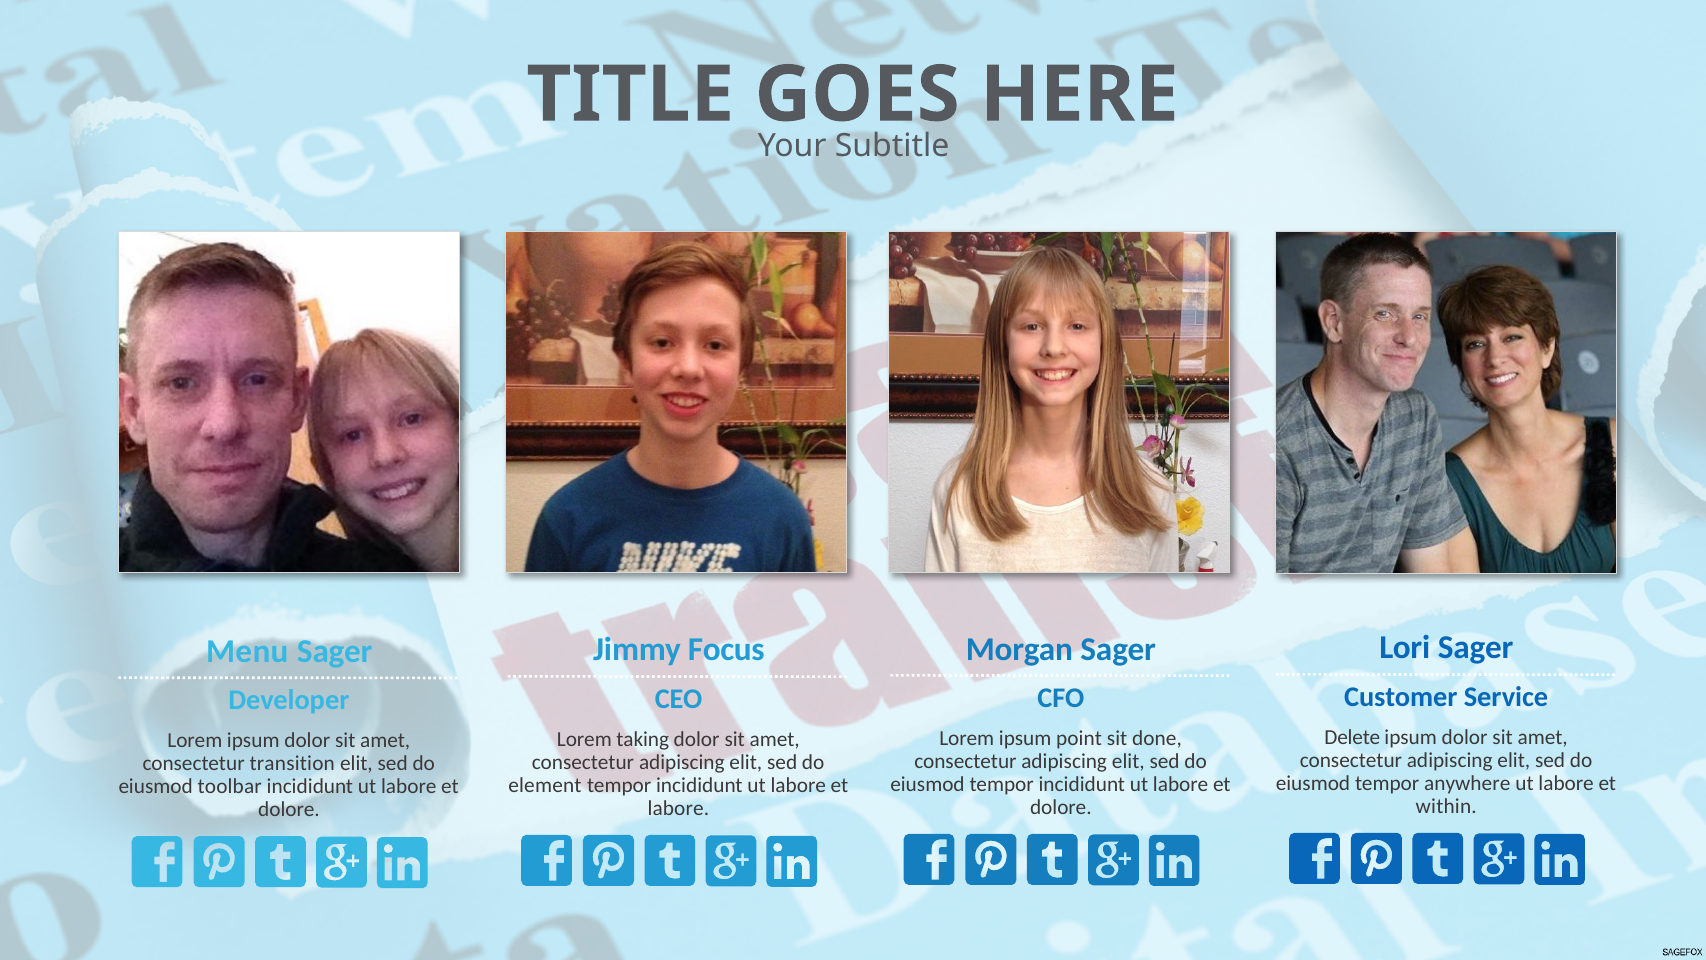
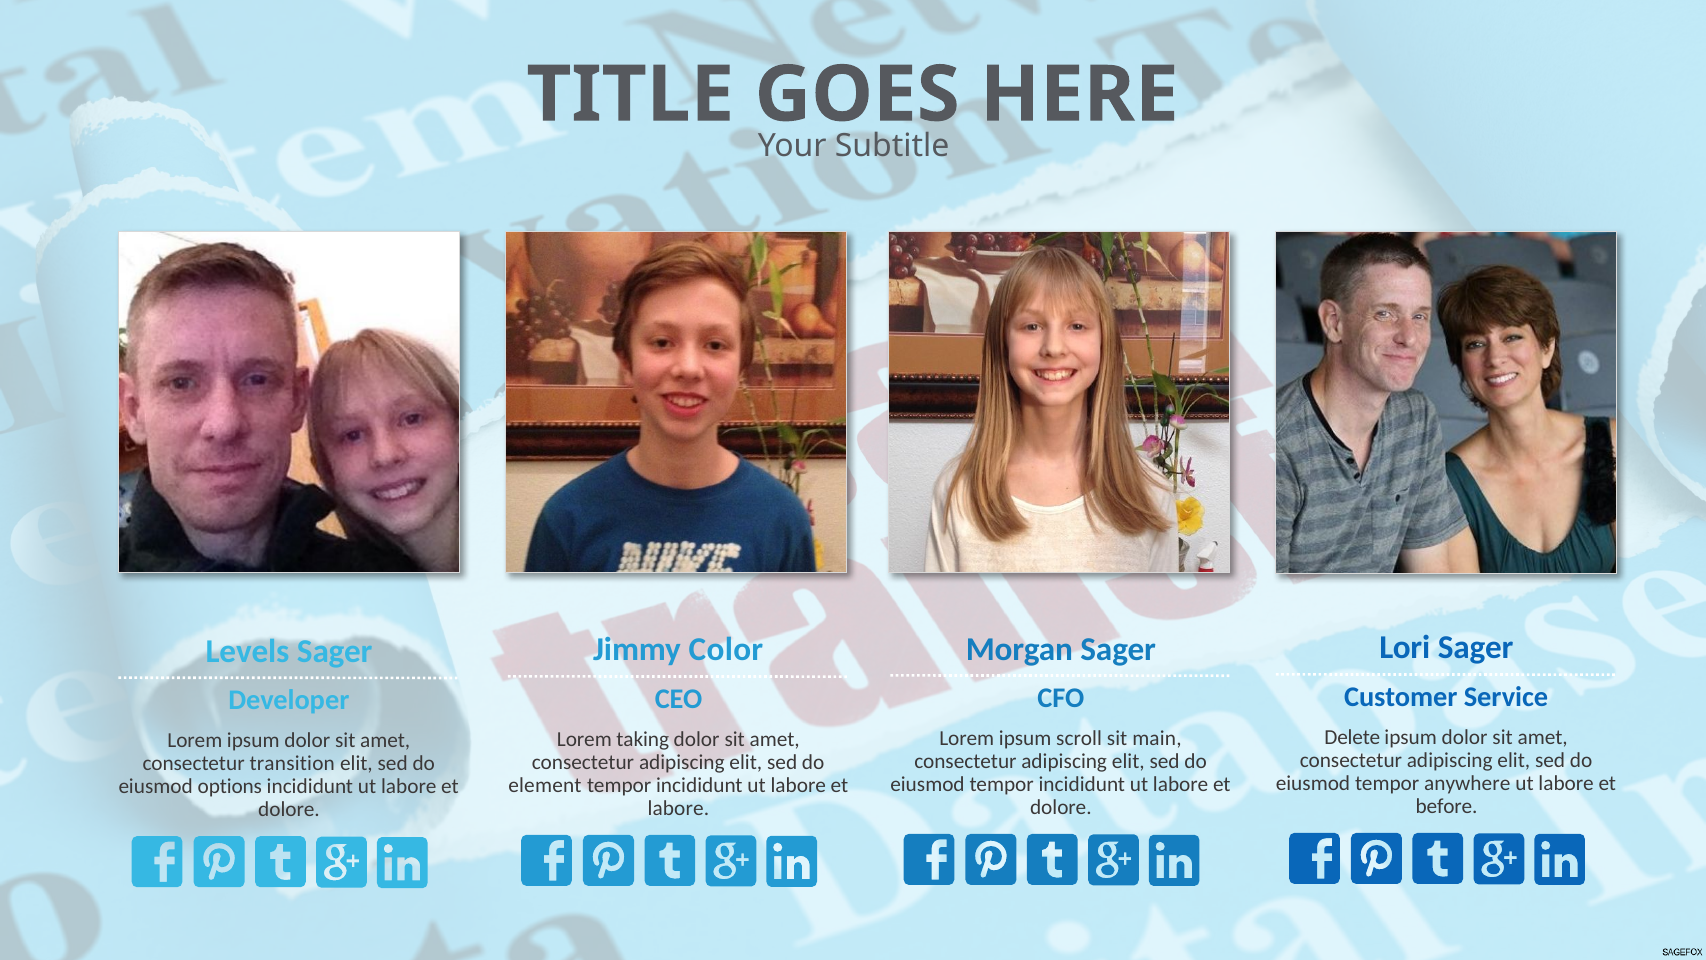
Focus: Focus -> Color (726, 650)
Menu: Menu -> Levels (247, 651)
point: point -> scroll (1079, 738)
done: done -> main (1157, 738)
toolbar: toolbar -> options (230, 786)
within: within -> before (1446, 806)
